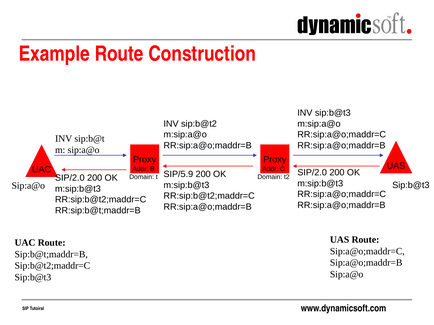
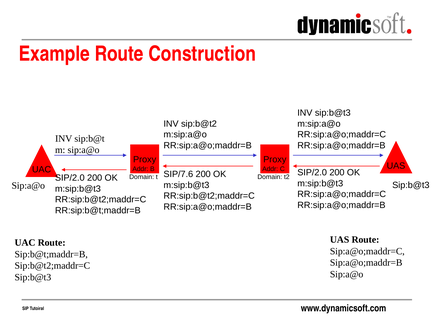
SIP/5.9: SIP/5.9 -> SIP/7.6 (178, 175)
